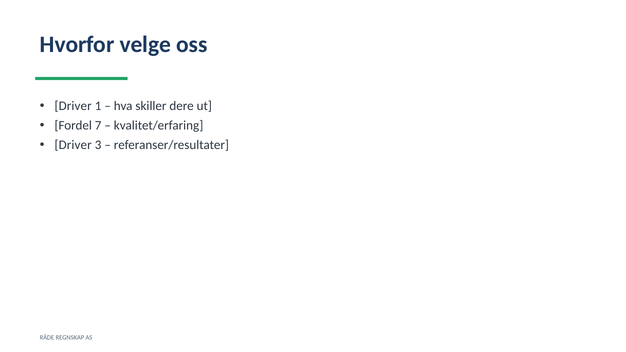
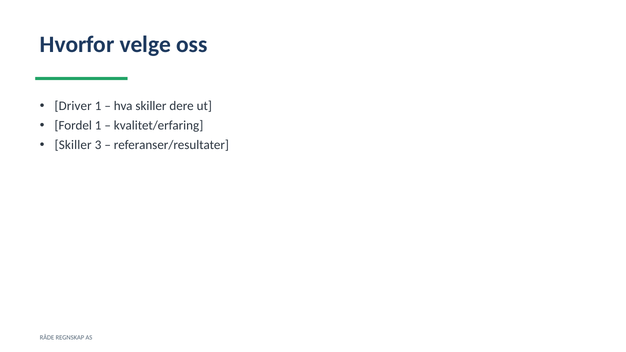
Fordel 7: 7 -> 1 (98, 126)
Driver: Driver -> Skiller (73, 145)
